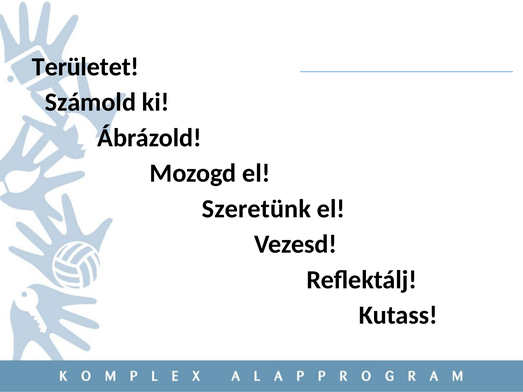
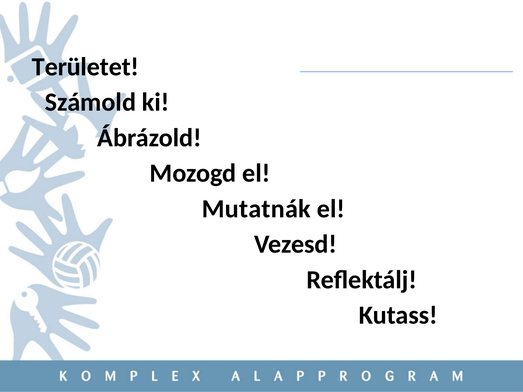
Szeretünk: Szeretünk -> Mutatnák (256, 209)
